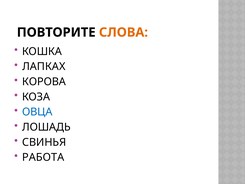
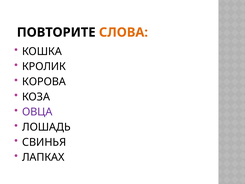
ЛАПКАХ: ЛАПКАХ -> КРОЛИК (44, 66)
ОВЦА colour: blue -> purple (37, 112)
РАБОТА: РАБОТА -> ЛАПКАХ (43, 157)
